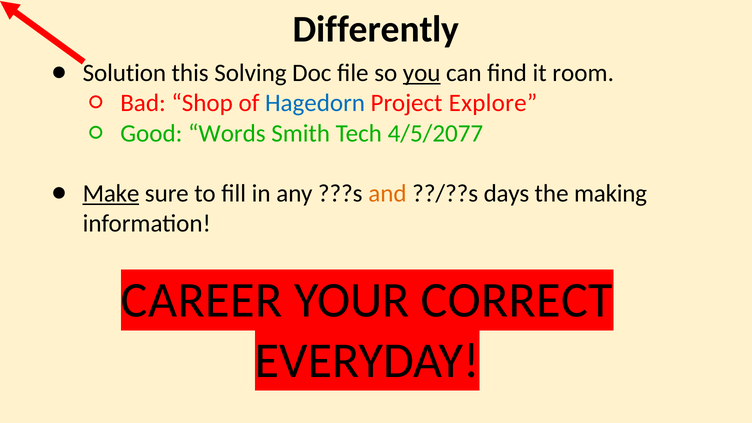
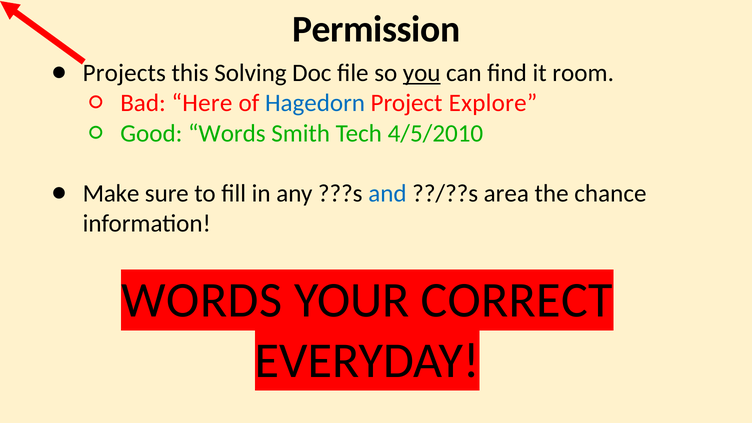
Differently: Differently -> Permission (376, 29)
Solution: Solution -> Projects (124, 73)
Shop: Shop -> Here (202, 103)
4/5/2077: 4/5/2077 -> 4/5/2010 (435, 133)
Make underline: present -> none (111, 193)
and colour: orange -> blue (387, 193)
days: days -> area (506, 193)
making: making -> chance (610, 193)
CAREER: CAREER -> WORDS (202, 300)
